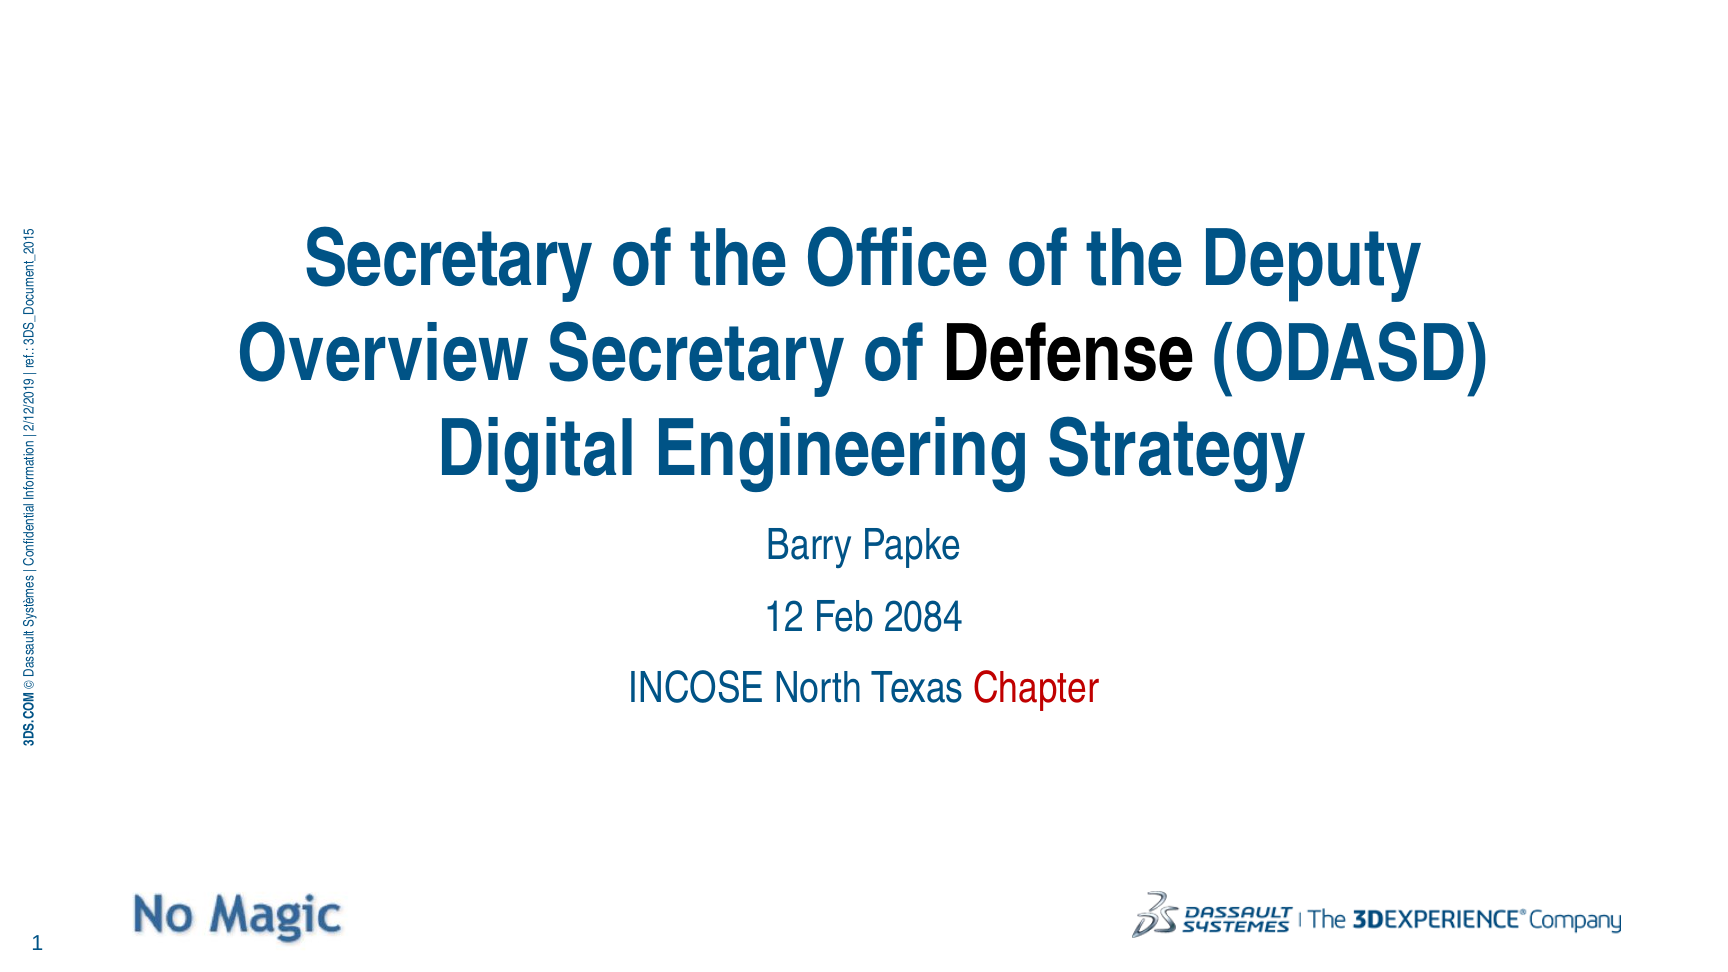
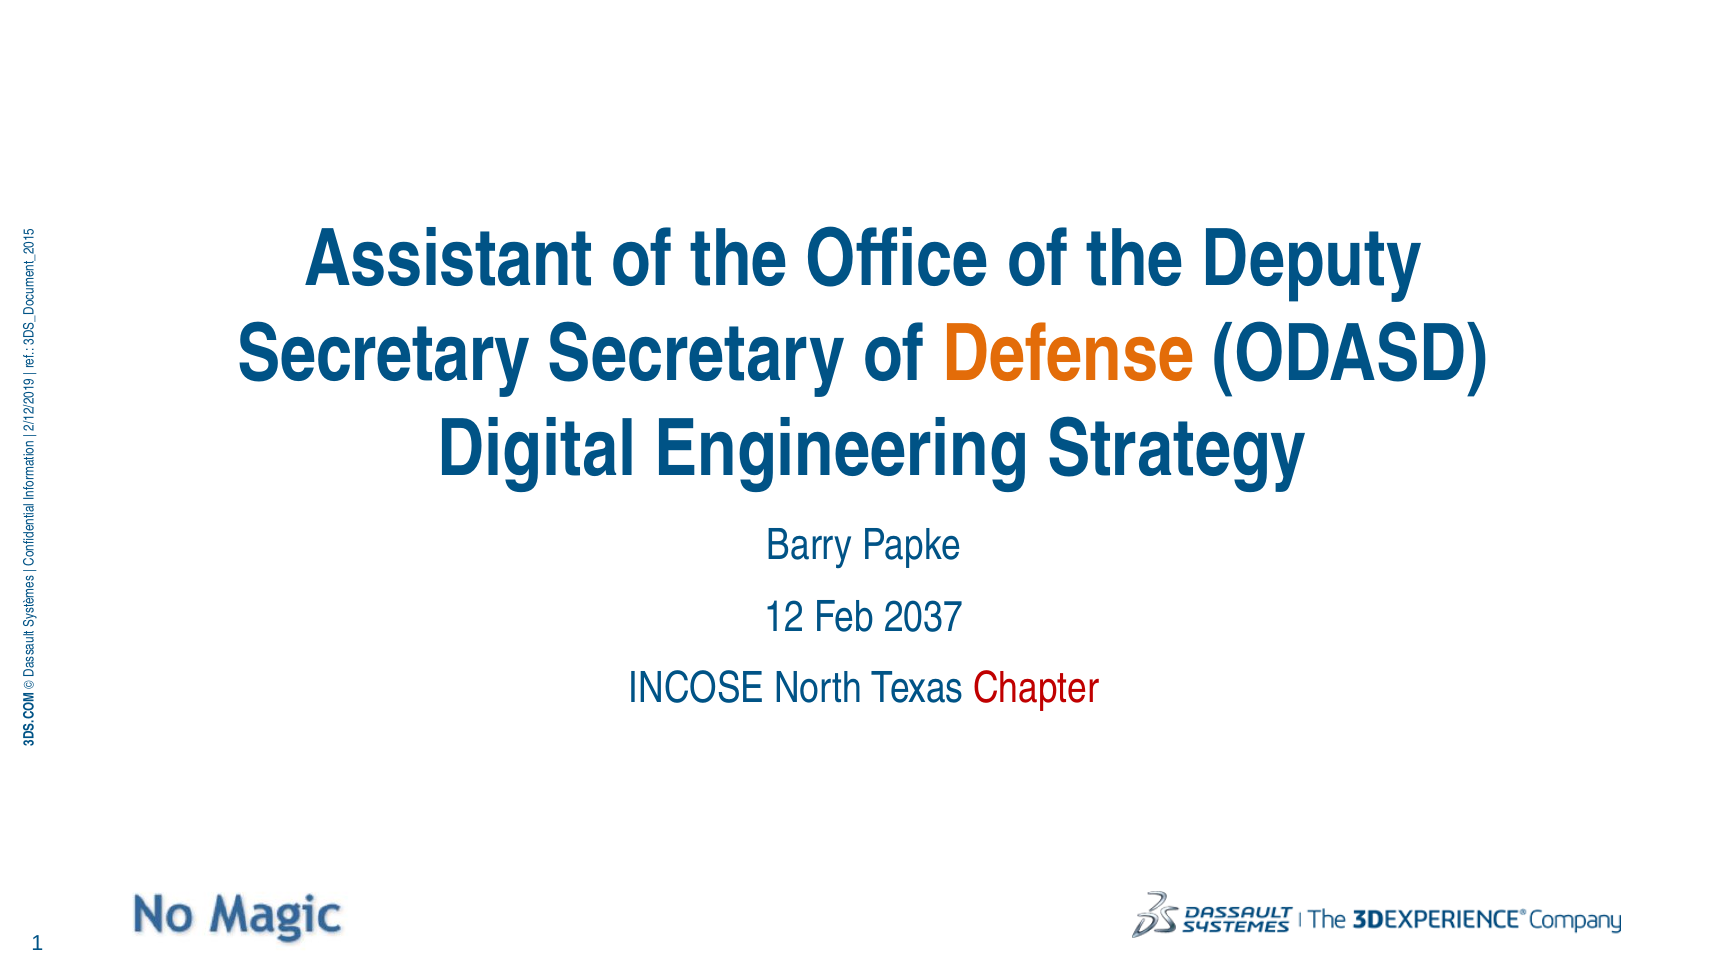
Secretary: Secretary -> Assistant (449, 259)
Overview: Overview -> Secretary (384, 354)
Defense colour: black -> orange (1069, 354)
2084: 2084 -> 2037 (924, 617)
